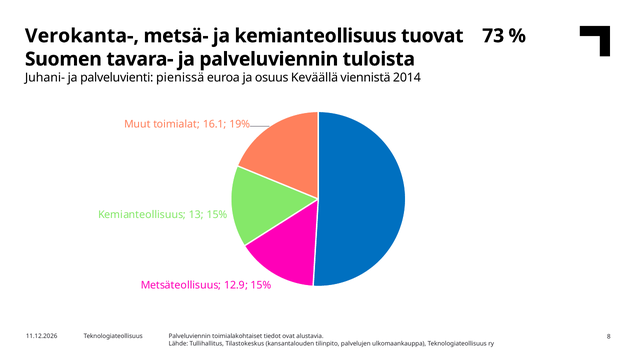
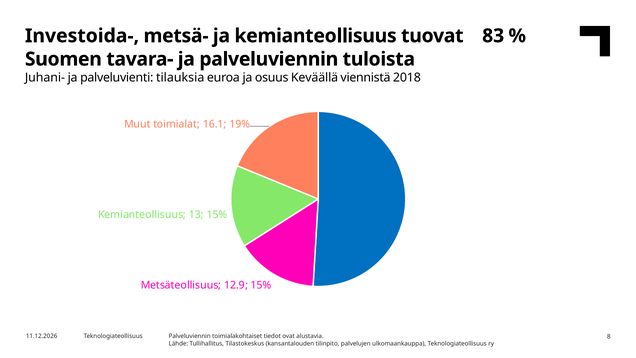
Verokanta-: Verokanta- -> Investoida- (82, 36)
73: 73 -> 83 (493, 36)
pienissä: pienissä -> tilauksia (180, 78)
2014: 2014 -> 2018 (407, 78)
